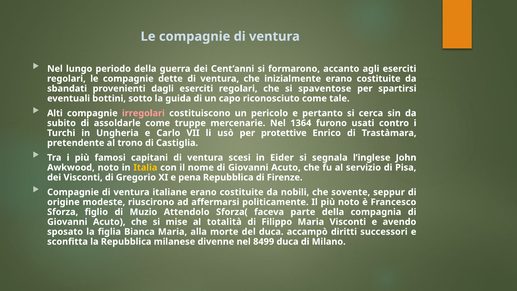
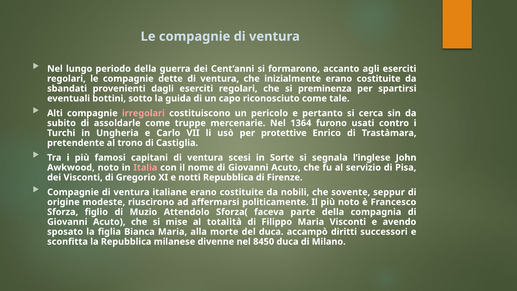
spaventose: spaventose -> preminenza (325, 88)
Eider: Eider -> Sorte (282, 158)
Italia colour: yellow -> pink (145, 167)
pena: pena -> notti (190, 177)
8499: 8499 -> 8450 (264, 241)
